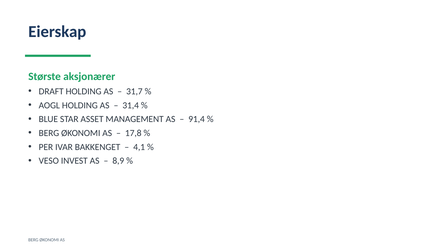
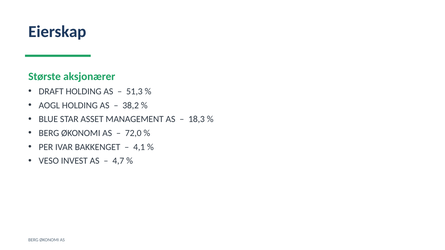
31,7: 31,7 -> 51,3 (134, 92)
31,4: 31,4 -> 38,2 (131, 105)
91,4: 91,4 -> 18,3 (197, 119)
17,8: 17,8 -> 72,0 (133, 133)
8,9: 8,9 -> 4,7 (118, 161)
